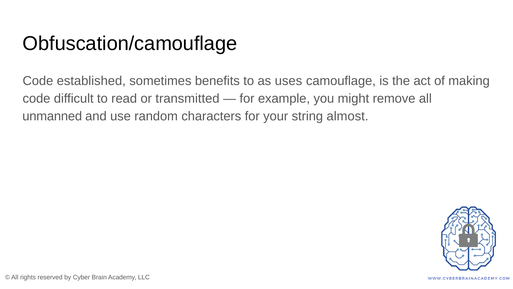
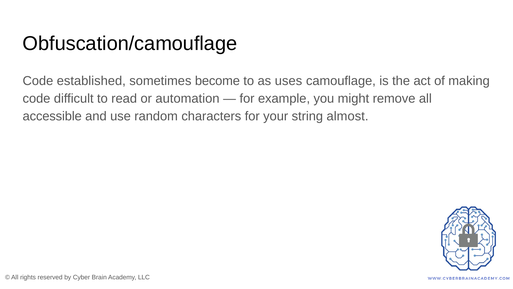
benefits: benefits -> become (217, 81)
transmitted: transmitted -> automation (188, 98)
unmanned: unmanned -> accessible (52, 116)
